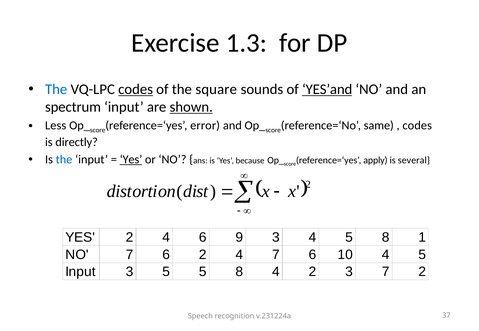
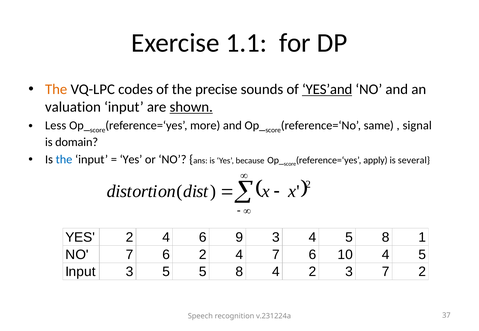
1.3: 1.3 -> 1.1 (246, 43)
The colour: blue -> orange (56, 90)
codes underline: present -> none (136, 90)
square: square -> precise (216, 90)
spectrum: spectrum -> valuation (73, 107)
error: error -> more (205, 126)
codes: codes -> signal (417, 126)
directly: directly -> domain (77, 142)
Yes underline: present -> none (131, 160)
